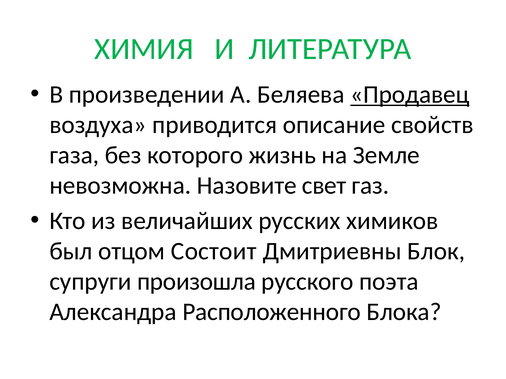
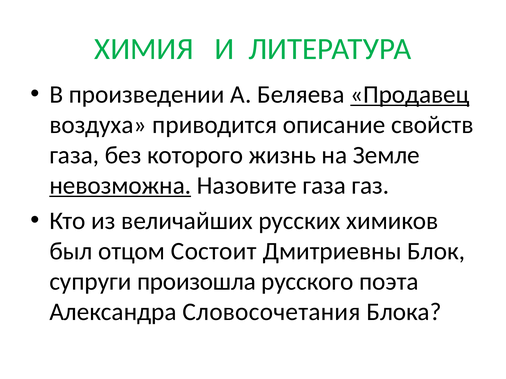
невозможна underline: none -> present (120, 186)
Назовите свет: свет -> газа (324, 186)
Расположенного: Расположенного -> Словосочетания (271, 312)
